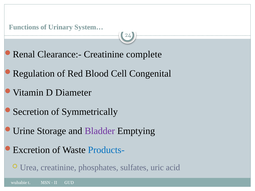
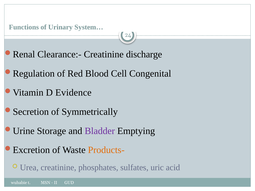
complete: complete -> discharge (144, 54)
Diameter: Diameter -> Evidence (73, 93)
Products- colour: blue -> orange (106, 150)
